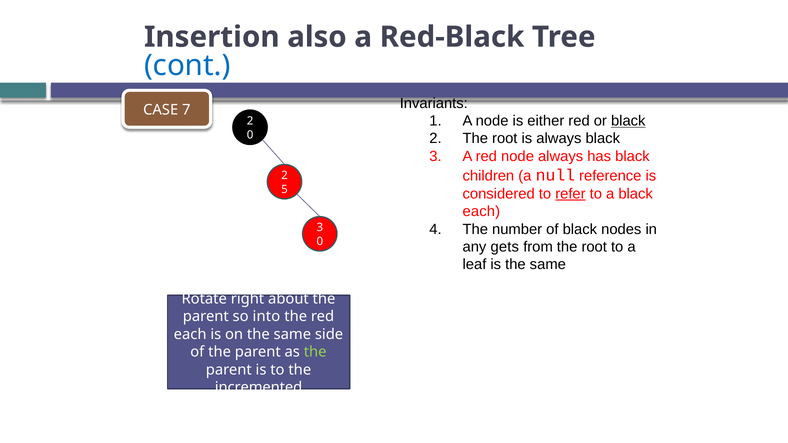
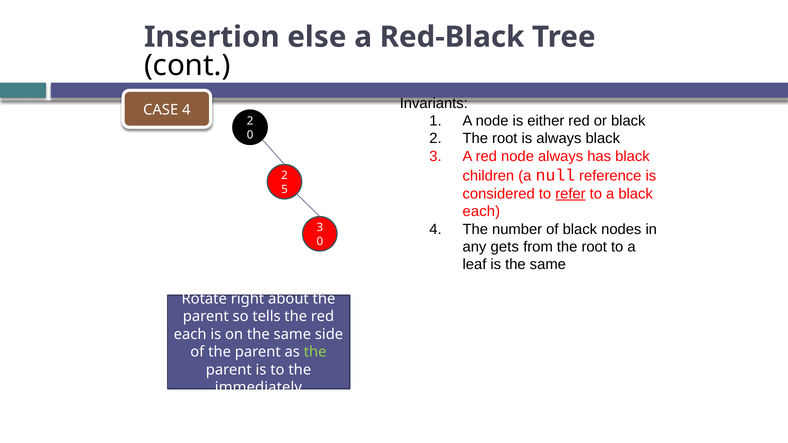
also: also -> else (317, 37)
cont colour: blue -> black (187, 65)
CASE 7: 7 -> 4 (186, 110)
black underline: present -> none (628, 121)
into: into -> tells (267, 317)
incremented: incremented -> immediately (258, 388)
